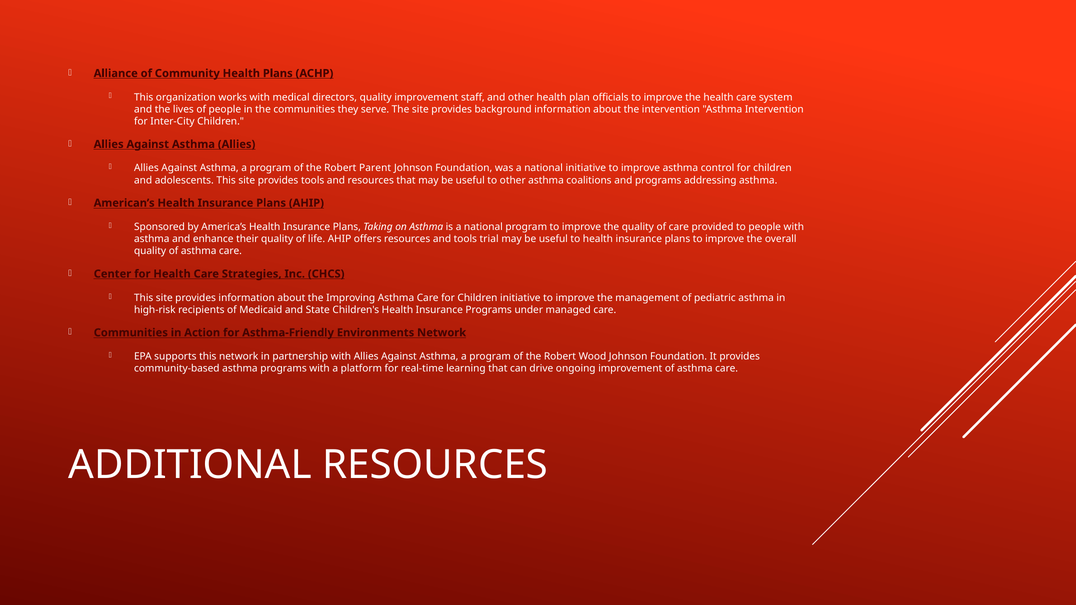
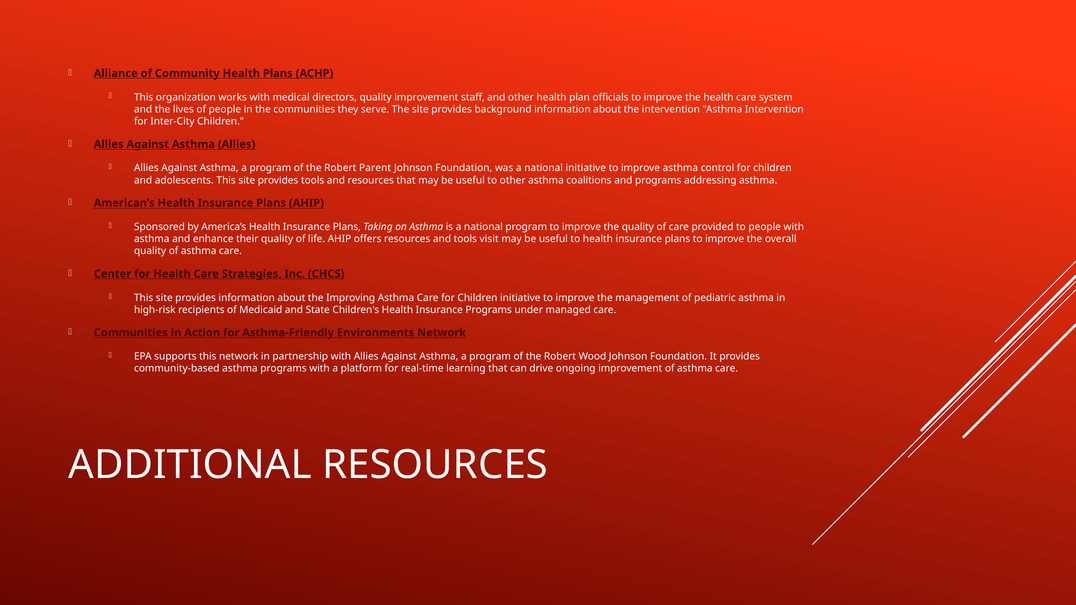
trial: trial -> visit (489, 239)
